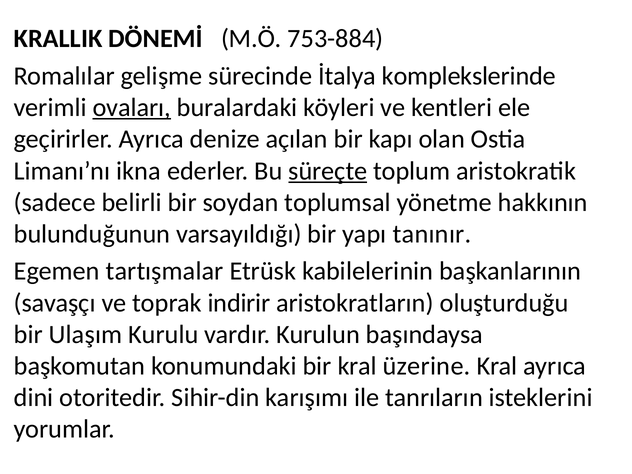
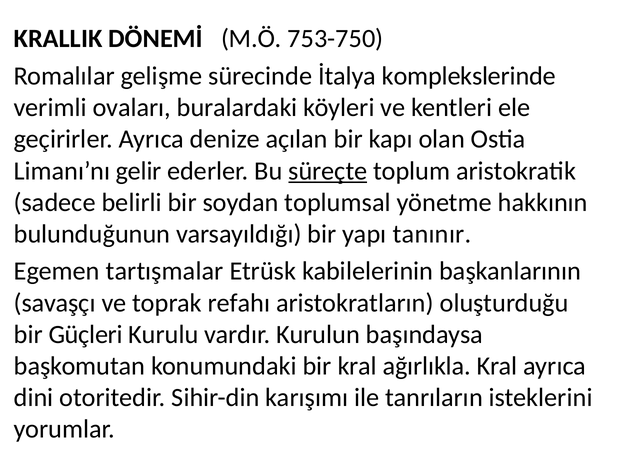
753-884: 753-884 -> 753-750 (335, 39)
ovaları underline: present -> none (132, 108)
ikna: ikna -> gelir (139, 171)
indirir: indirir -> refahı (239, 303)
Ulaşım: Ulaşım -> Güçleri (86, 334)
üzerine: üzerine -> ağırlıkla (427, 366)
